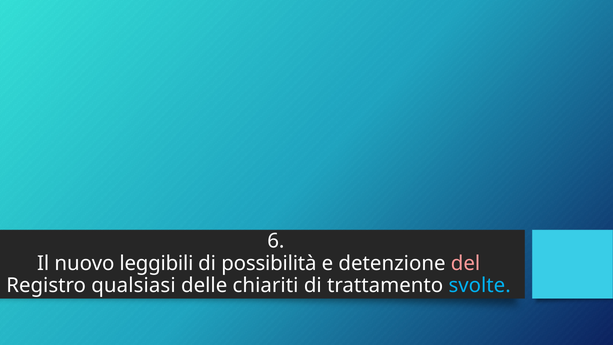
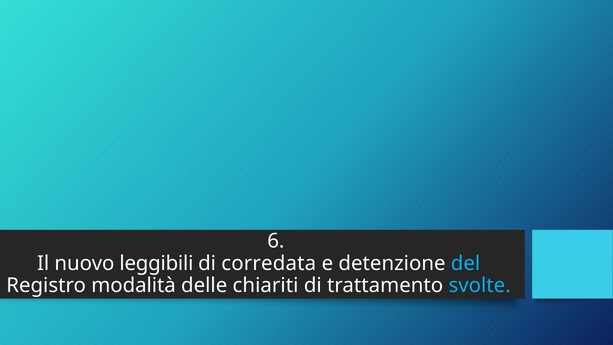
possibilità: possibilità -> corredata (269, 263)
del colour: pink -> light blue (466, 263)
qualsiasi: qualsiasi -> modalità (134, 285)
